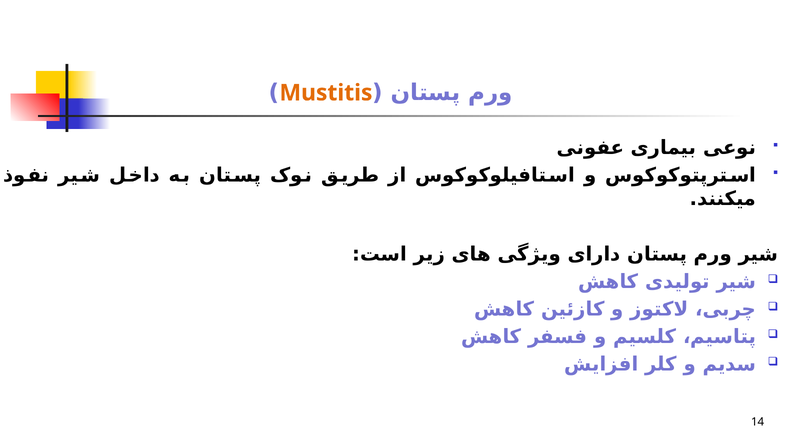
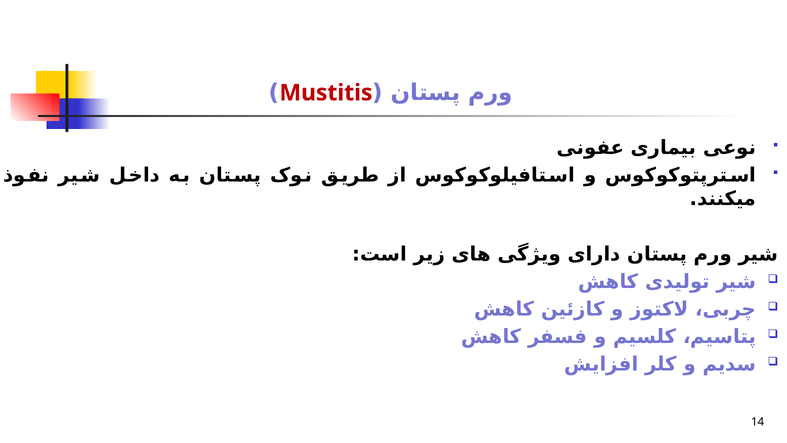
Mustitis colour: orange -> red (326, 93)
